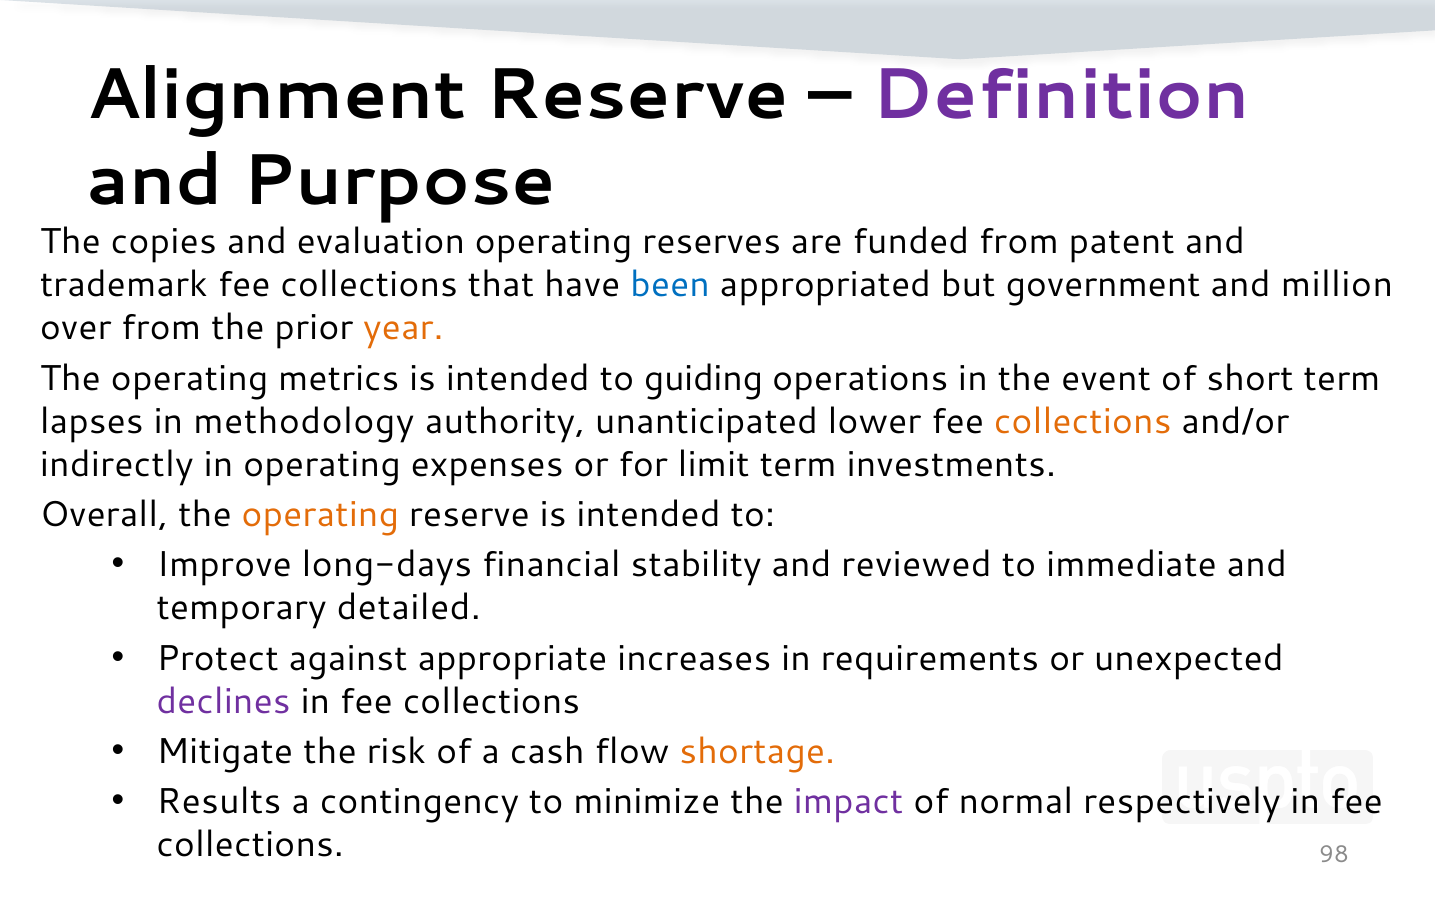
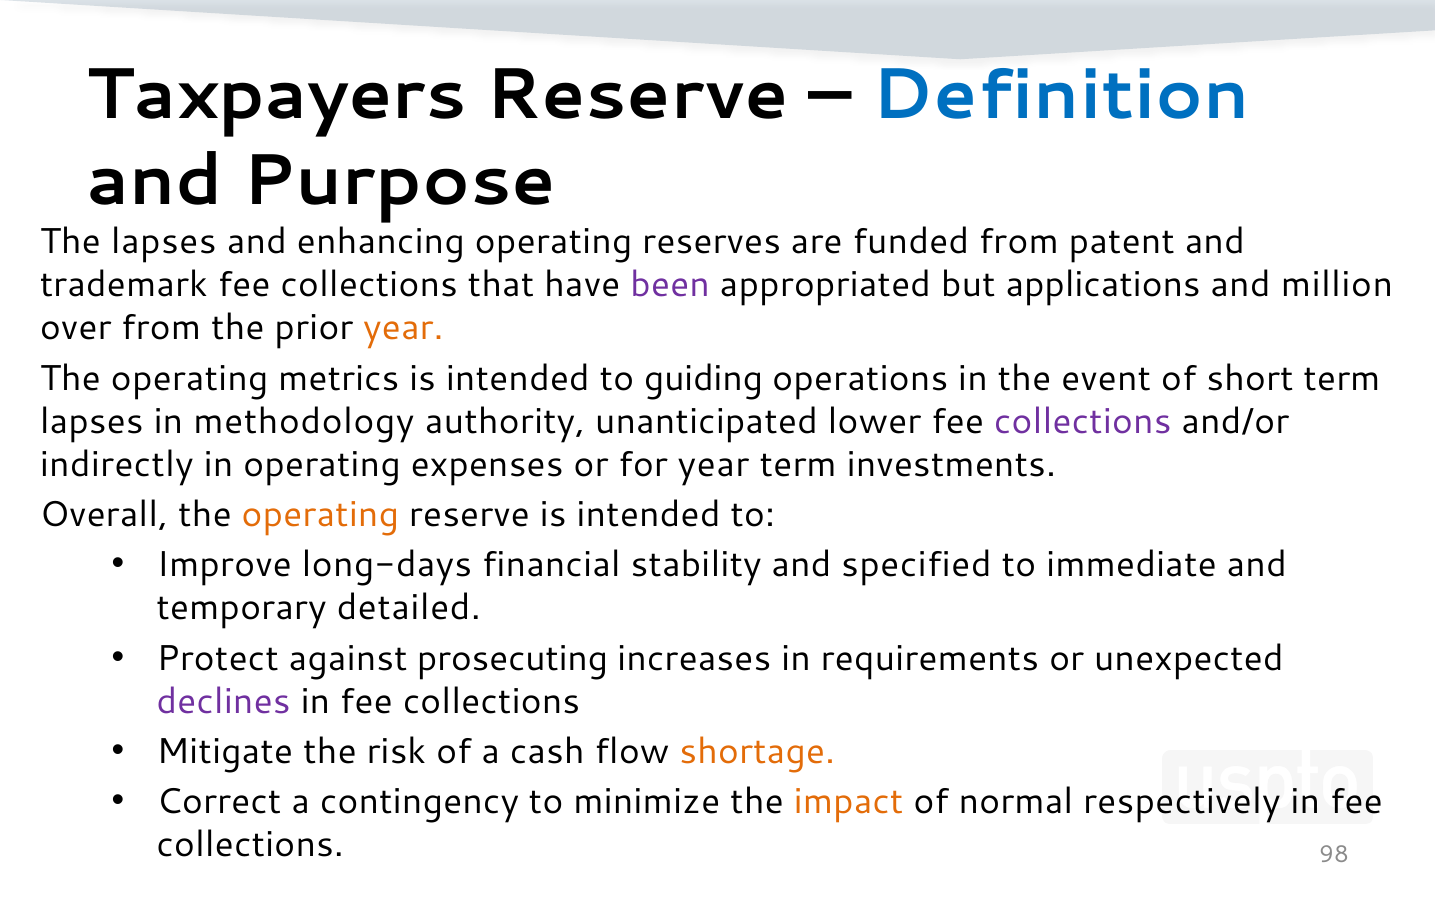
Alignment: Alignment -> Taxpayers (276, 95)
Definition colour: purple -> blue (1061, 95)
The copies: copies -> lapses (164, 242)
evaluation: evaluation -> enhancing (381, 242)
been colour: blue -> purple (670, 285)
government: government -> applications (1103, 285)
collections colour: orange -> purple (1083, 421)
for limit: limit -> year (714, 464)
reviewed: reviewed -> specified (916, 565)
appropriate: appropriate -> prosecuting (513, 658)
Results: Results -> Correct (219, 802)
impact colour: purple -> orange (849, 802)
